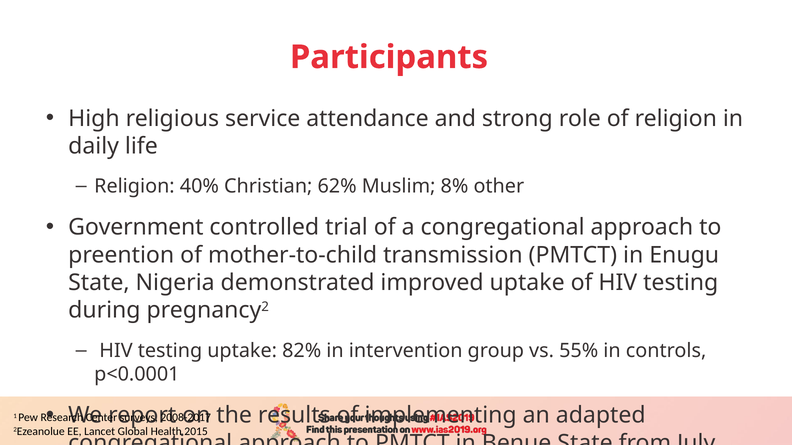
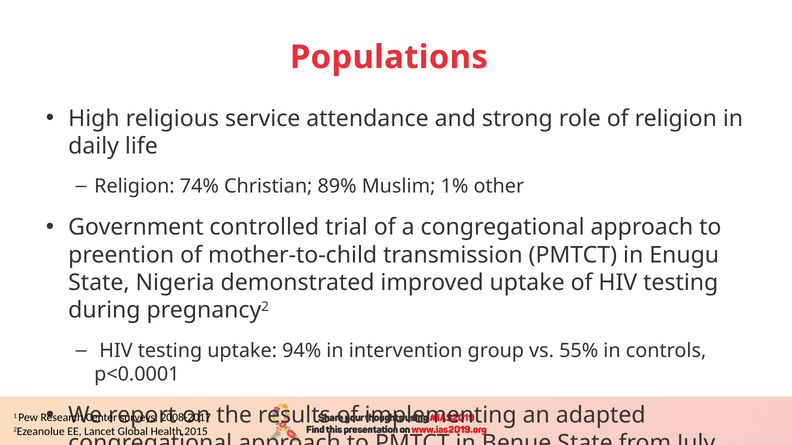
Participants: Participants -> Populations (389, 57)
40%: 40% -> 74% (199, 187)
62%: 62% -> 89% (337, 187)
8%: 8% -> 1% (454, 187)
82%: 82% -> 94% (302, 351)
